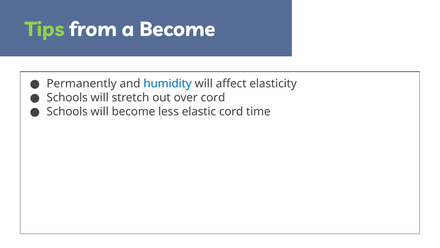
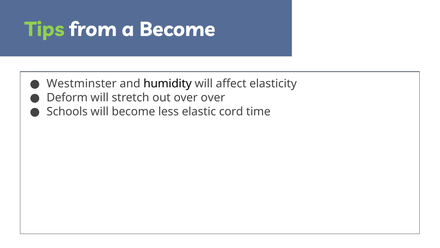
Permanently: Permanently -> Westminster (82, 84)
humidity colour: blue -> black (168, 84)
Schools: Schools -> Deform (67, 98)
over cord: cord -> over (213, 98)
